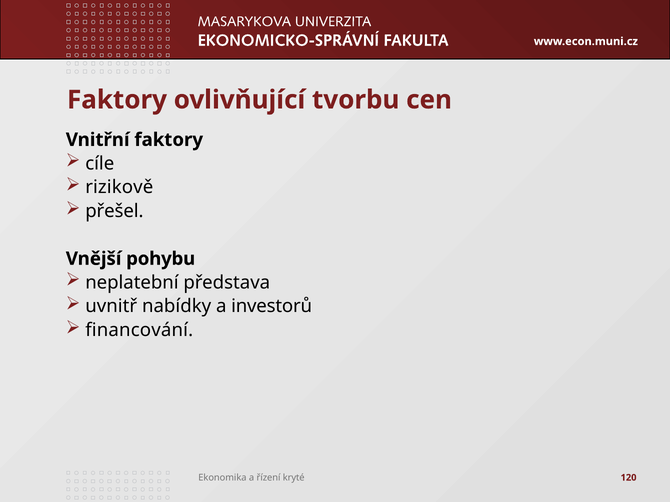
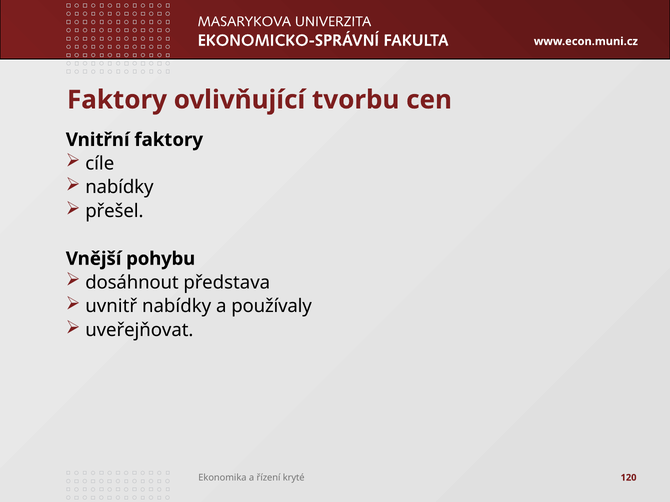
rizikově: rizikově -> nabídky (119, 188)
neplatební: neplatební -> dosáhnout (132, 283)
investorů: investorů -> používaly (272, 307)
financování: financování -> uveřejňovat (139, 330)
